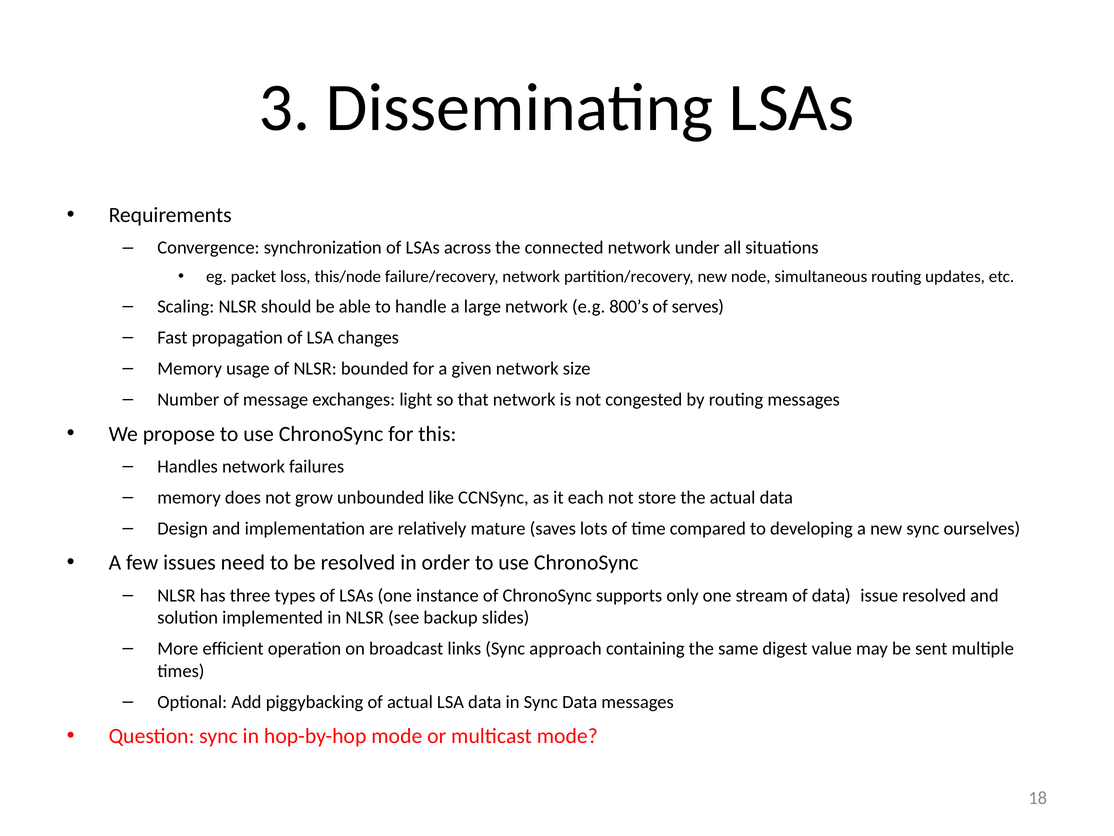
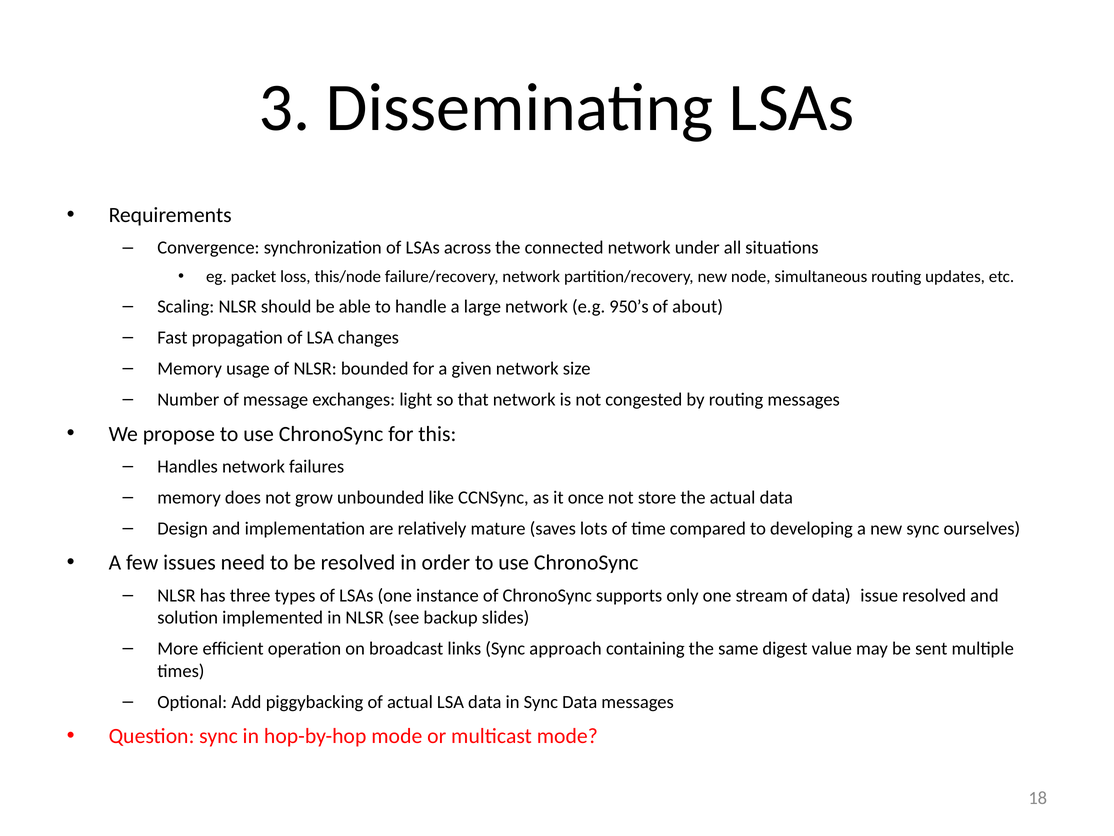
800’s: 800’s -> 950’s (629, 306)
serves: serves -> about (698, 306)
each: each -> once (586, 497)
